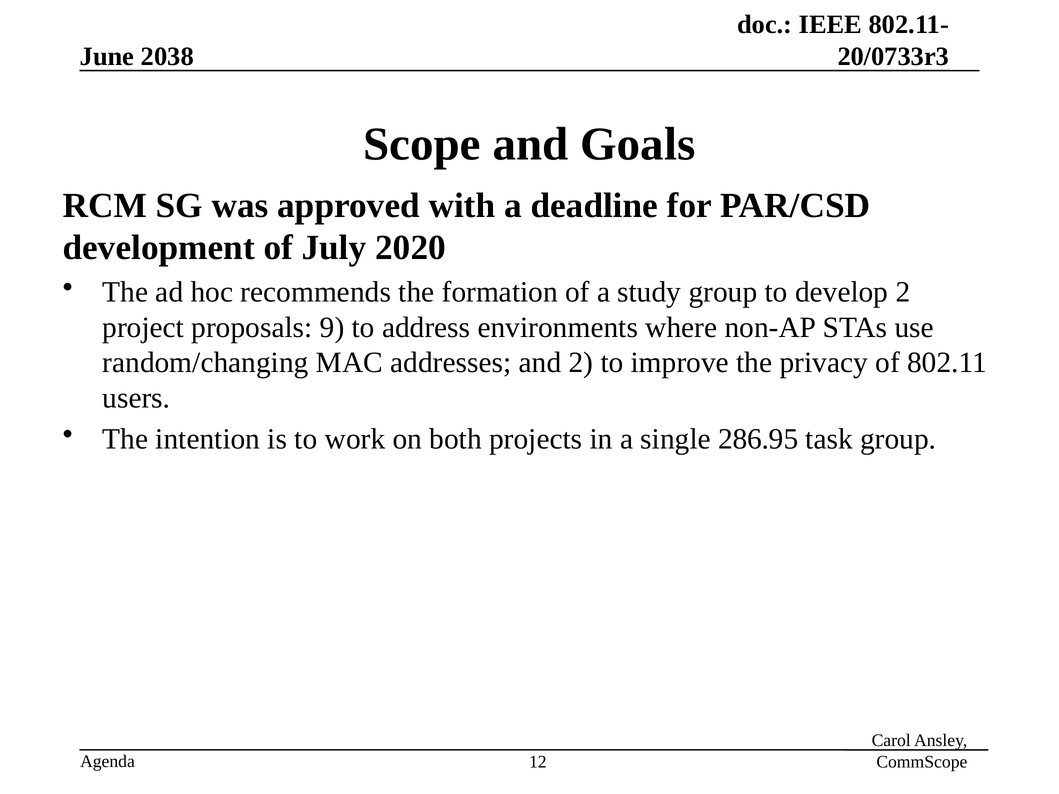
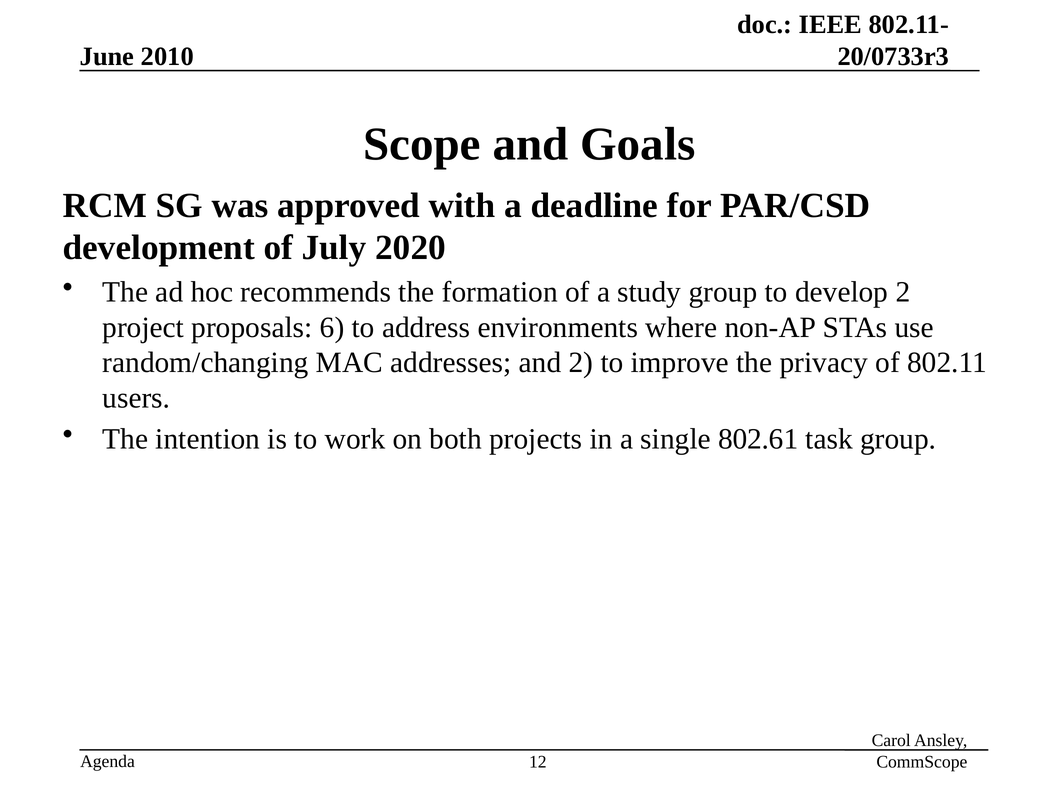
2038: 2038 -> 2010 (167, 57)
9: 9 -> 6 (332, 327)
286.95: 286.95 -> 802.61 (758, 439)
